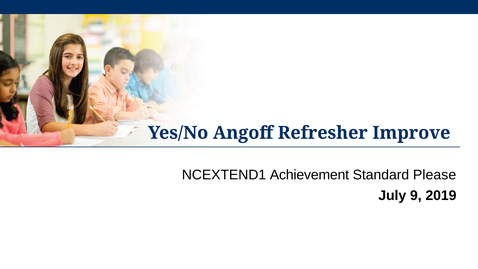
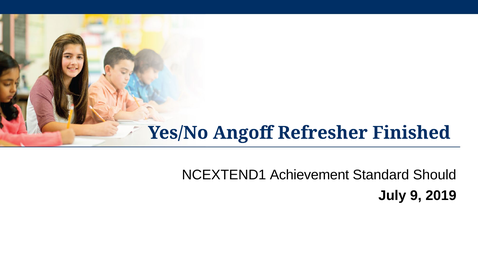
Improve: Improve -> Finished (411, 133)
Please: Please -> Should (435, 175)
